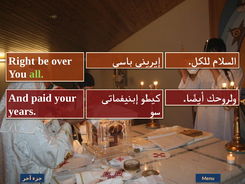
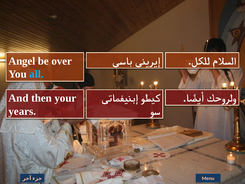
Right: Right -> Angel (22, 61)
all colour: light green -> light blue (36, 74)
paid: paid -> then (42, 98)
